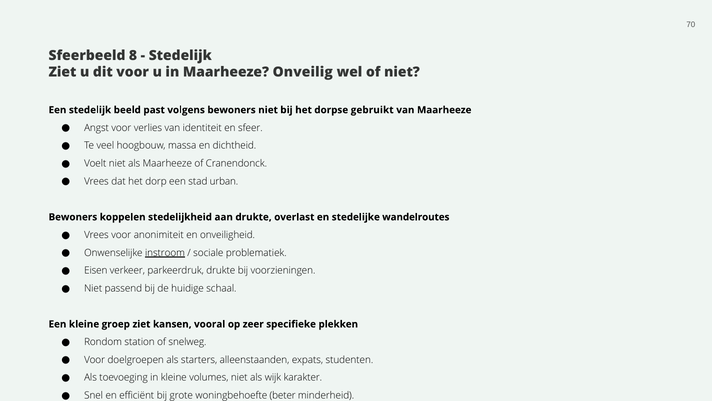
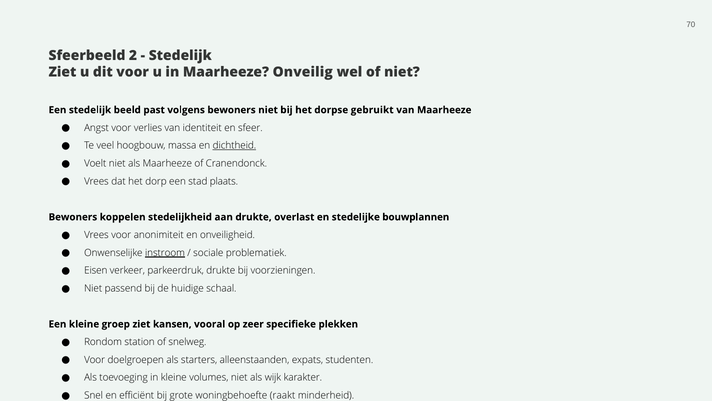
8: 8 -> 2 (133, 56)
dichtheid underline: none -> present (234, 145)
urban: urban -> plaats (224, 181)
wandelroutes: wandelroutes -> bouwplannen (416, 217)
beter: beter -> raakt (283, 395)
